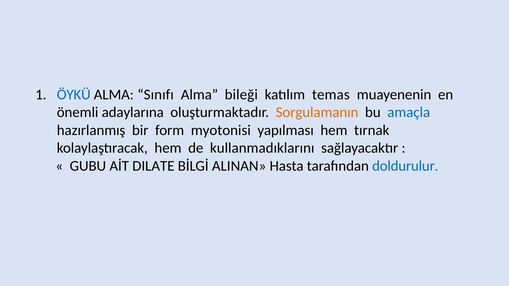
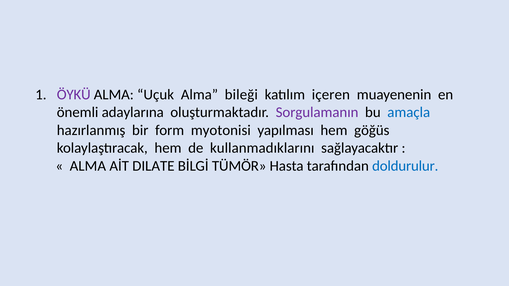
ÖYKÜ colour: blue -> purple (74, 95)
Sınıfı: Sınıfı -> Uçuk (156, 95)
temas: temas -> içeren (331, 95)
Sorgulamanın colour: orange -> purple (317, 113)
tırnak: tırnak -> göğüs (372, 130)
GUBU: GUBU -> ALMA (88, 166)
ALINAN: ALINAN -> TÜMÖR (239, 166)
